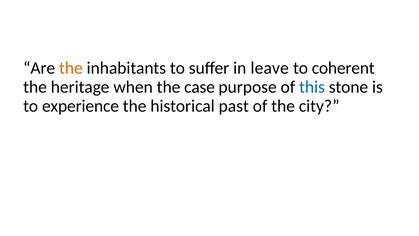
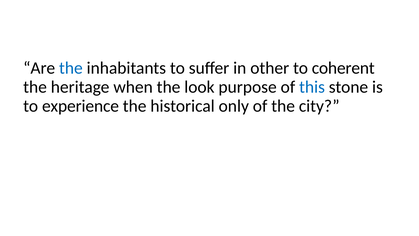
the colour: orange -> blue (71, 68)
leave: leave -> other (270, 68)
case: case -> look (199, 87)
past: past -> only (234, 106)
